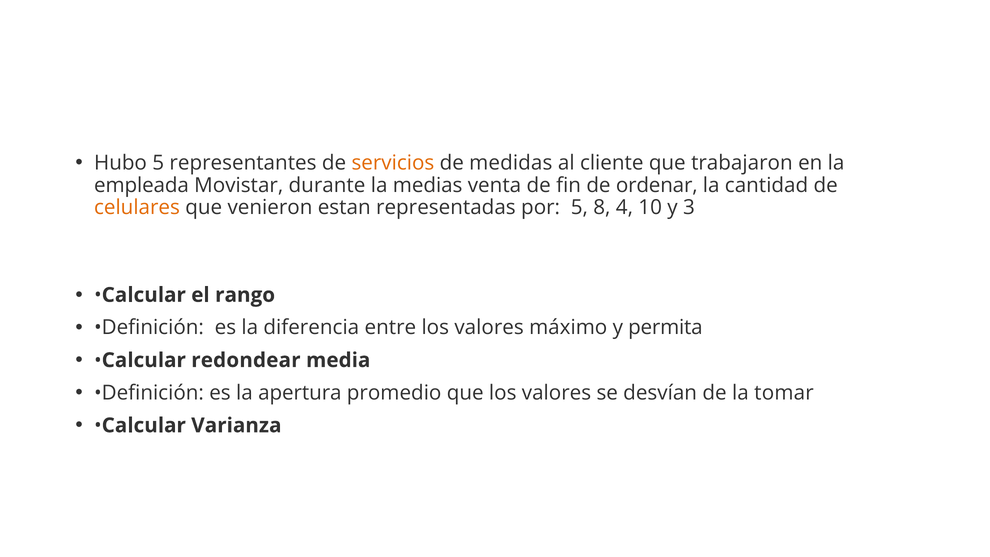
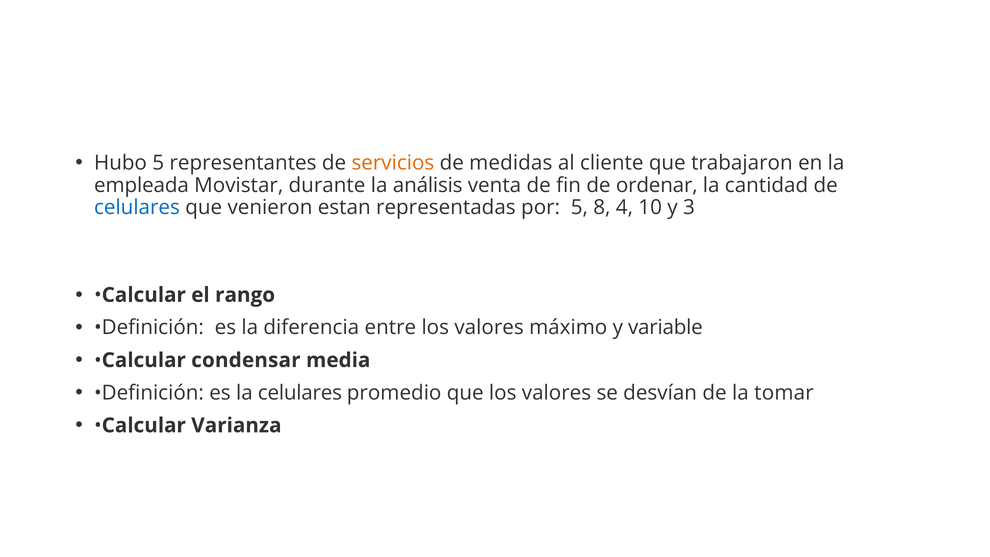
medias: medias -> análisis (428, 185)
celulares colour: orange -> blue (137, 208)
permita: permita -> variable (665, 328)
redondear: redondear -> condensar (246, 360)
la apertura: apertura -> celulares (300, 393)
